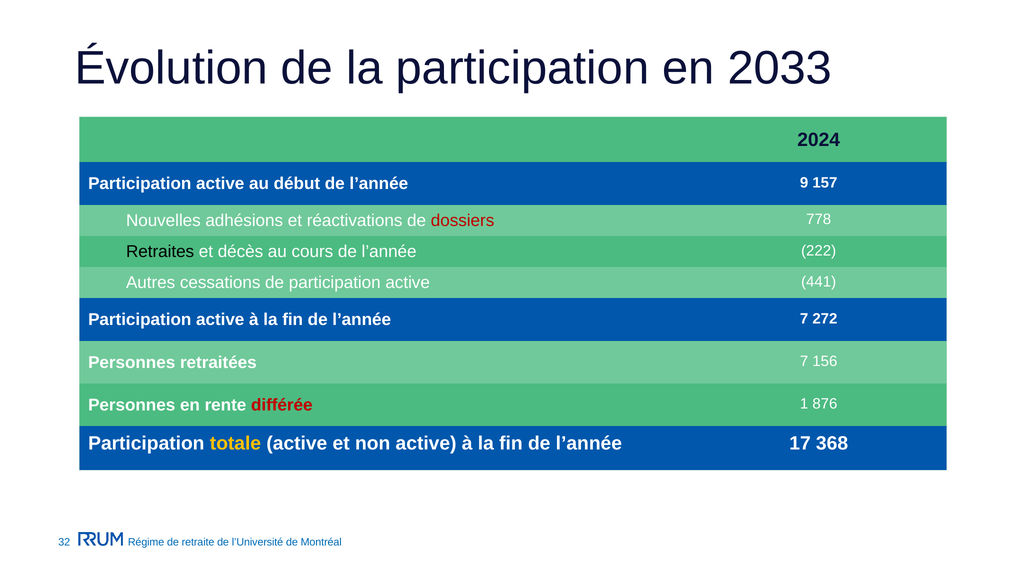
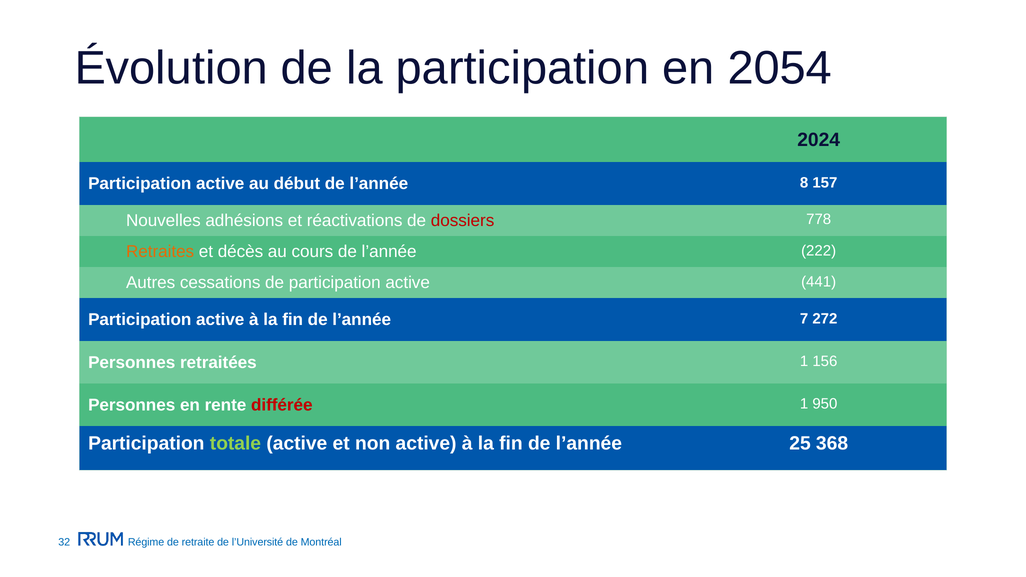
2033: 2033 -> 2054 (780, 68)
9: 9 -> 8 (804, 183)
Retraites colour: black -> orange (160, 252)
retraitées 7: 7 -> 1 (804, 361)
876: 876 -> 950 (825, 404)
totale colour: yellow -> light green (235, 443)
17: 17 -> 25 (800, 443)
